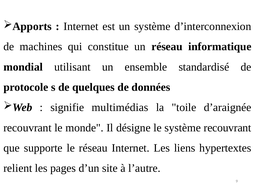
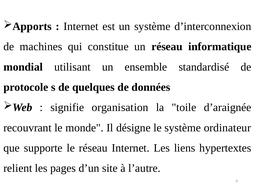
multimédias: multimédias -> organisation (120, 107)
système recouvrant: recouvrant -> ordinateur (227, 128)
